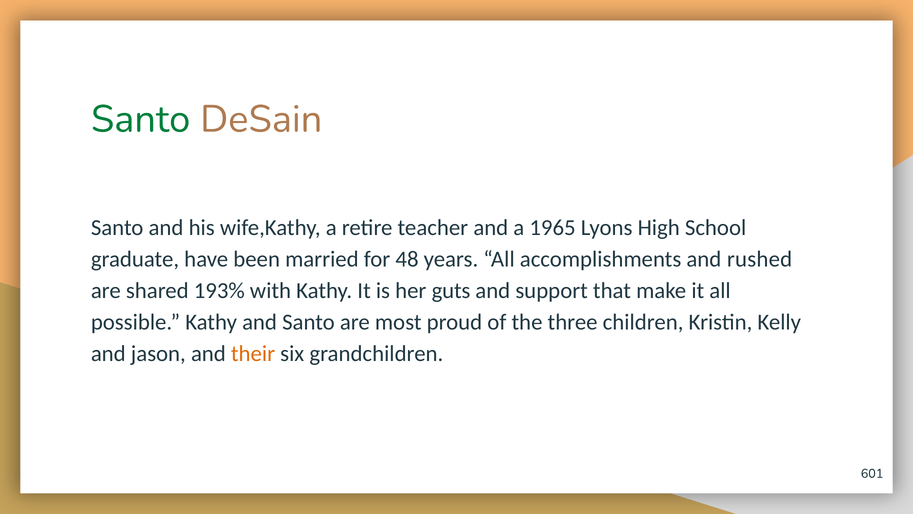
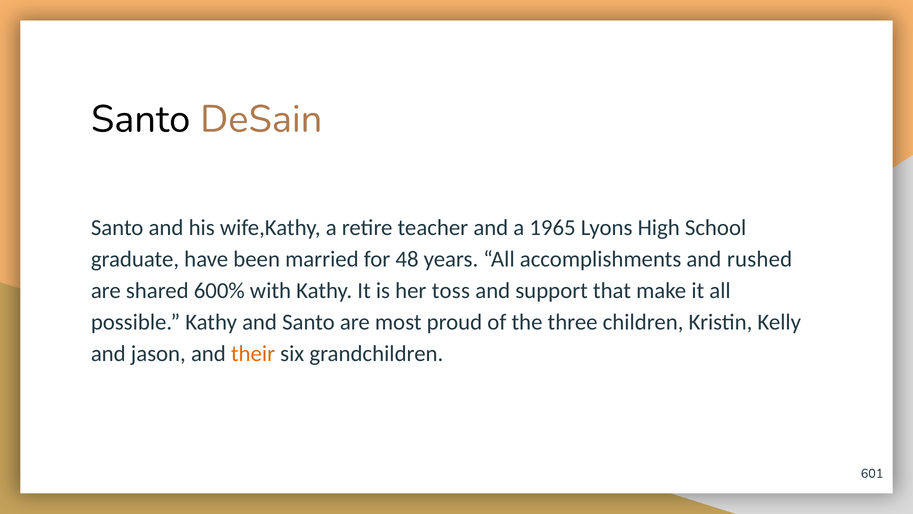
Santo colour: green -> black (141, 119)
193%: 193% -> 600% (219, 290)
guts: guts -> toss (451, 290)
